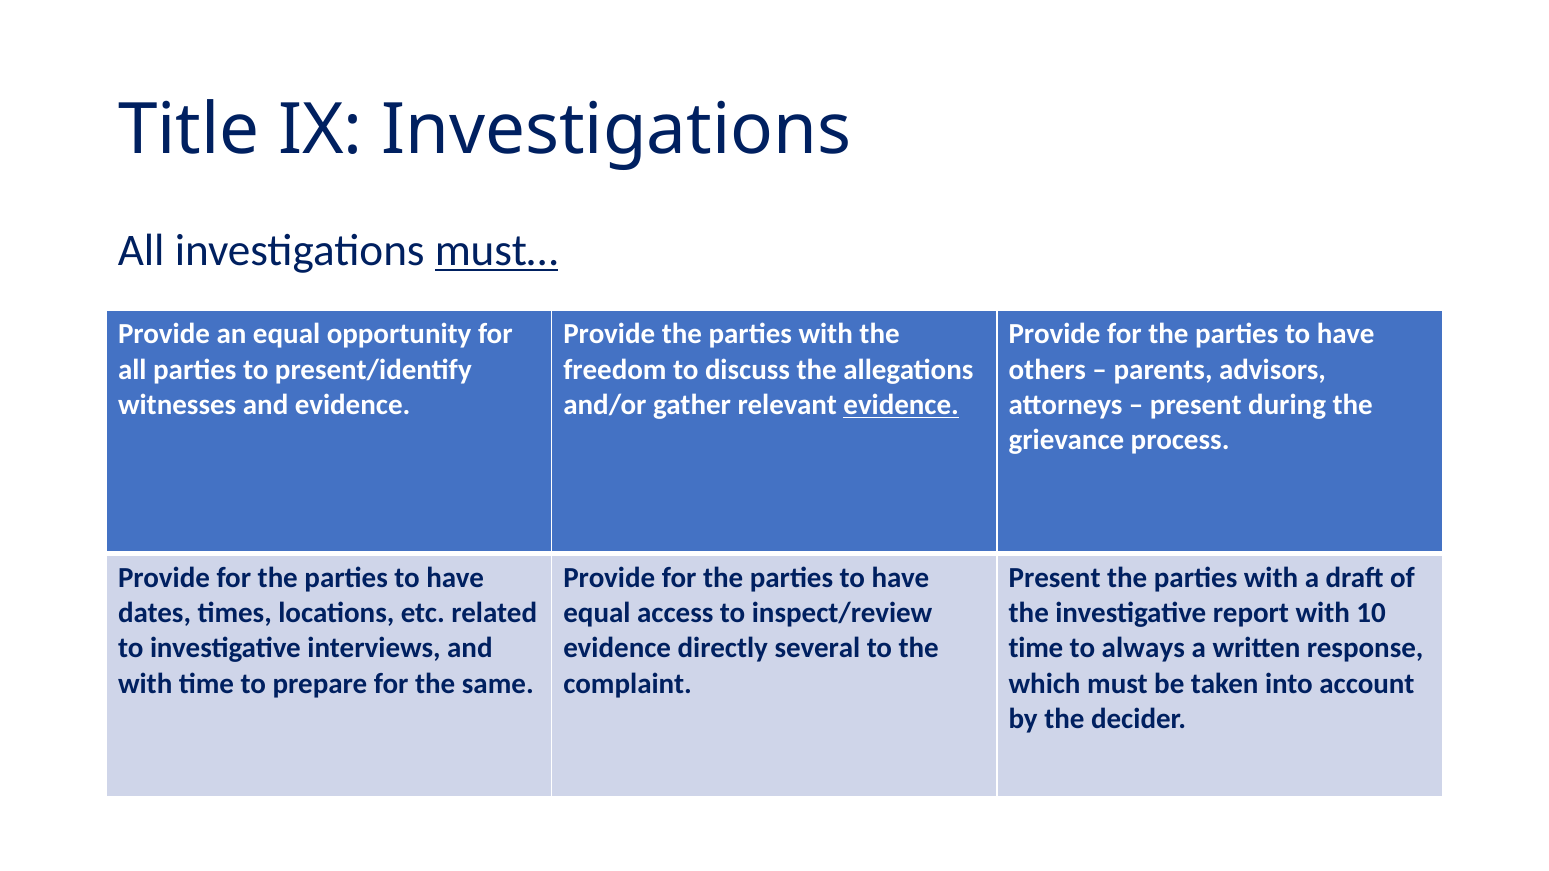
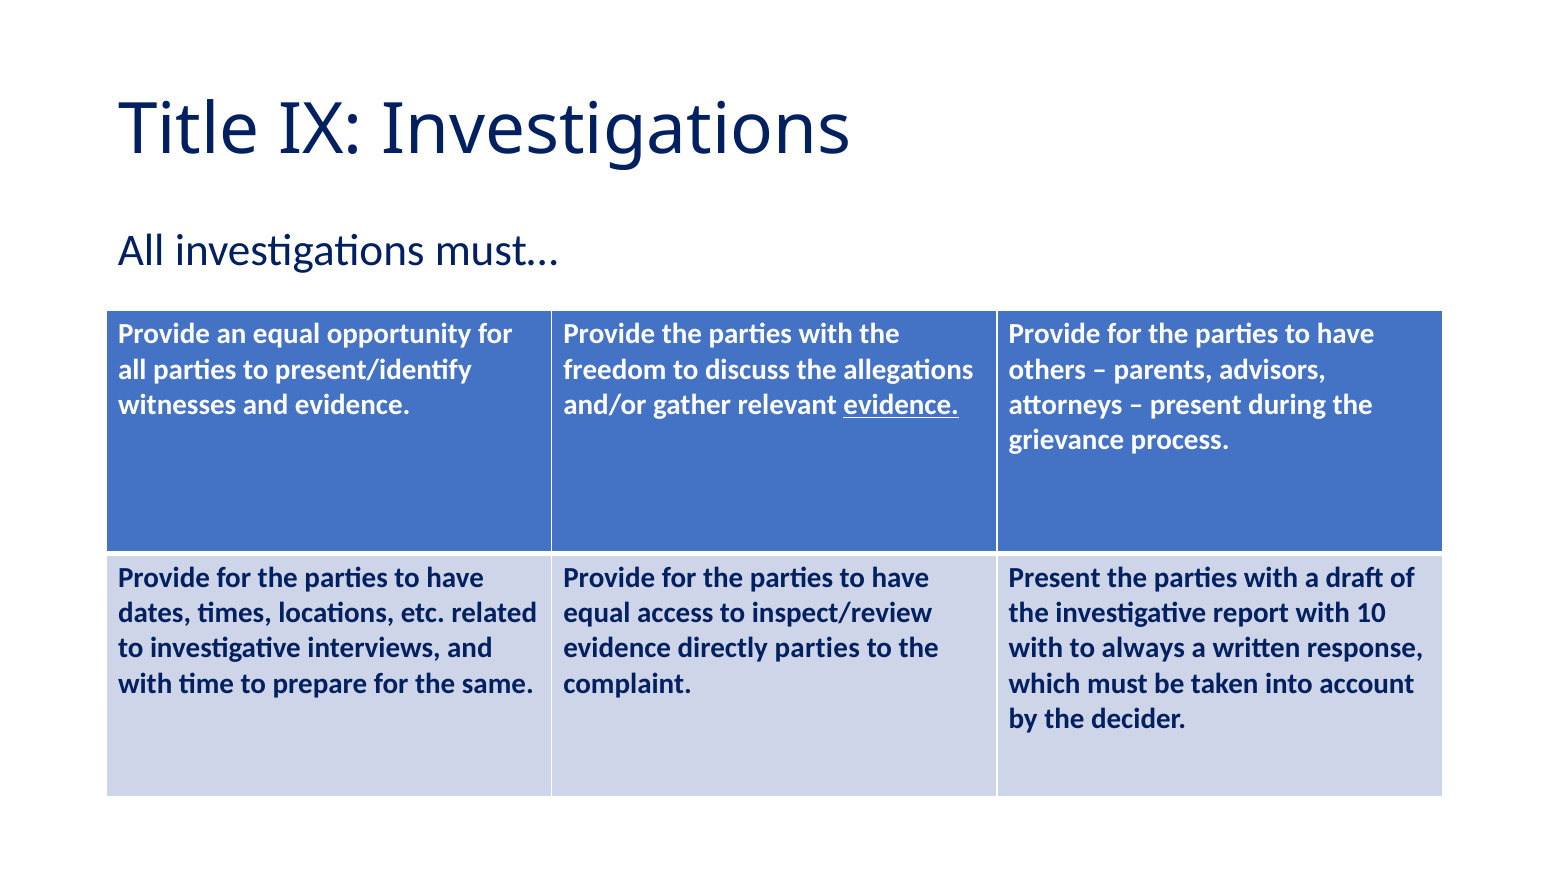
must… underline: present -> none (496, 251)
directly several: several -> parties (817, 649)
time: time -> with (1036, 649)
